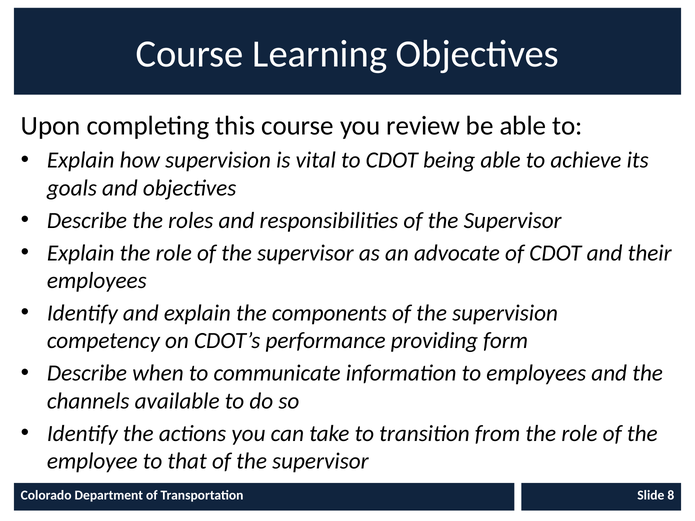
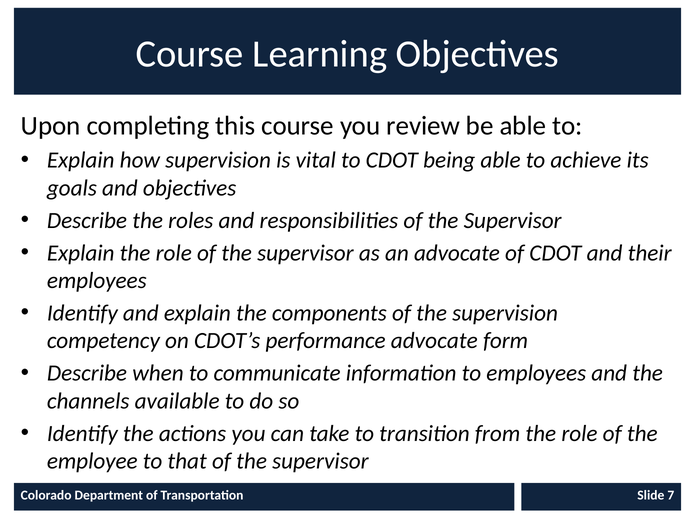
performance providing: providing -> advocate (434, 341)
8: 8 -> 7 (671, 496)
